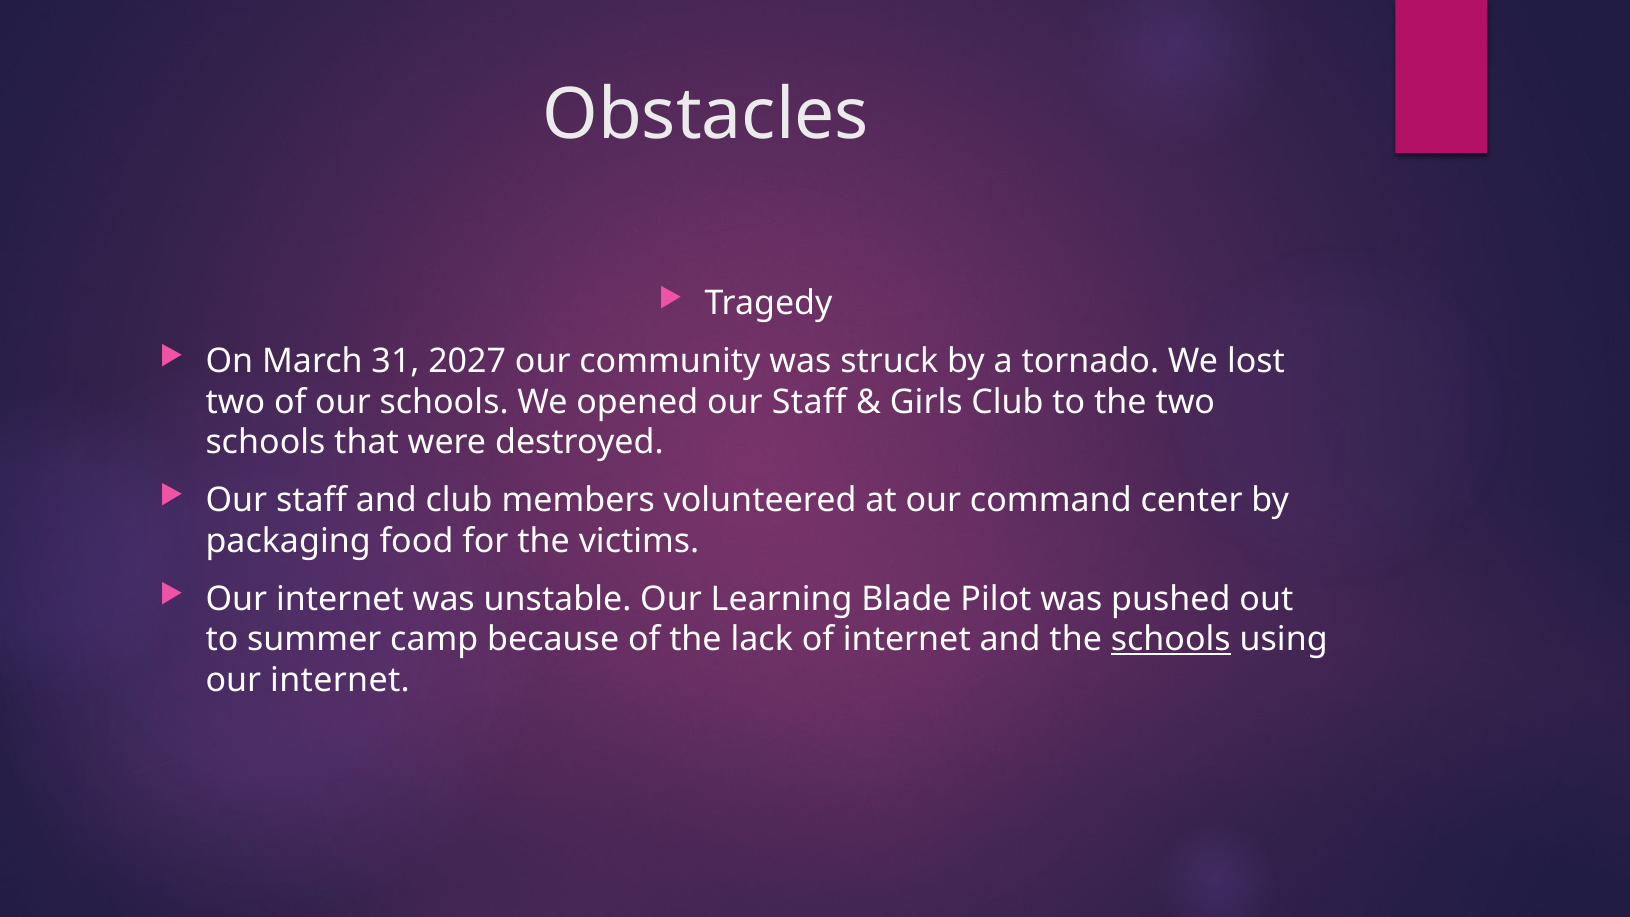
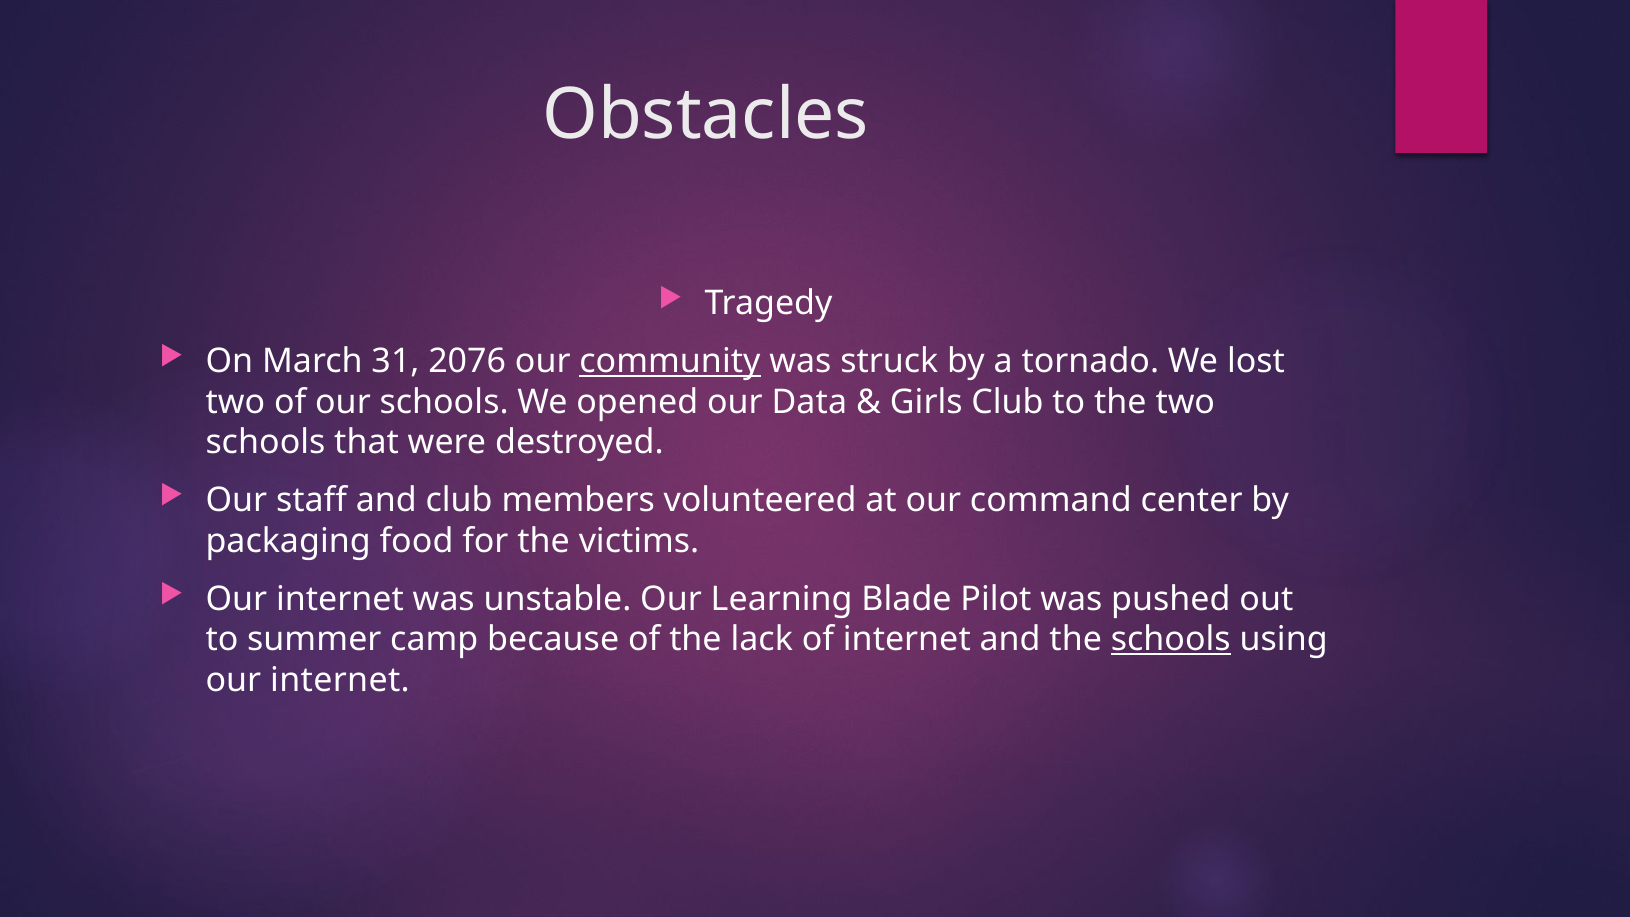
2027: 2027 -> 2076 (467, 361)
community underline: none -> present (670, 361)
opened our Staff: Staff -> Data (809, 402)
